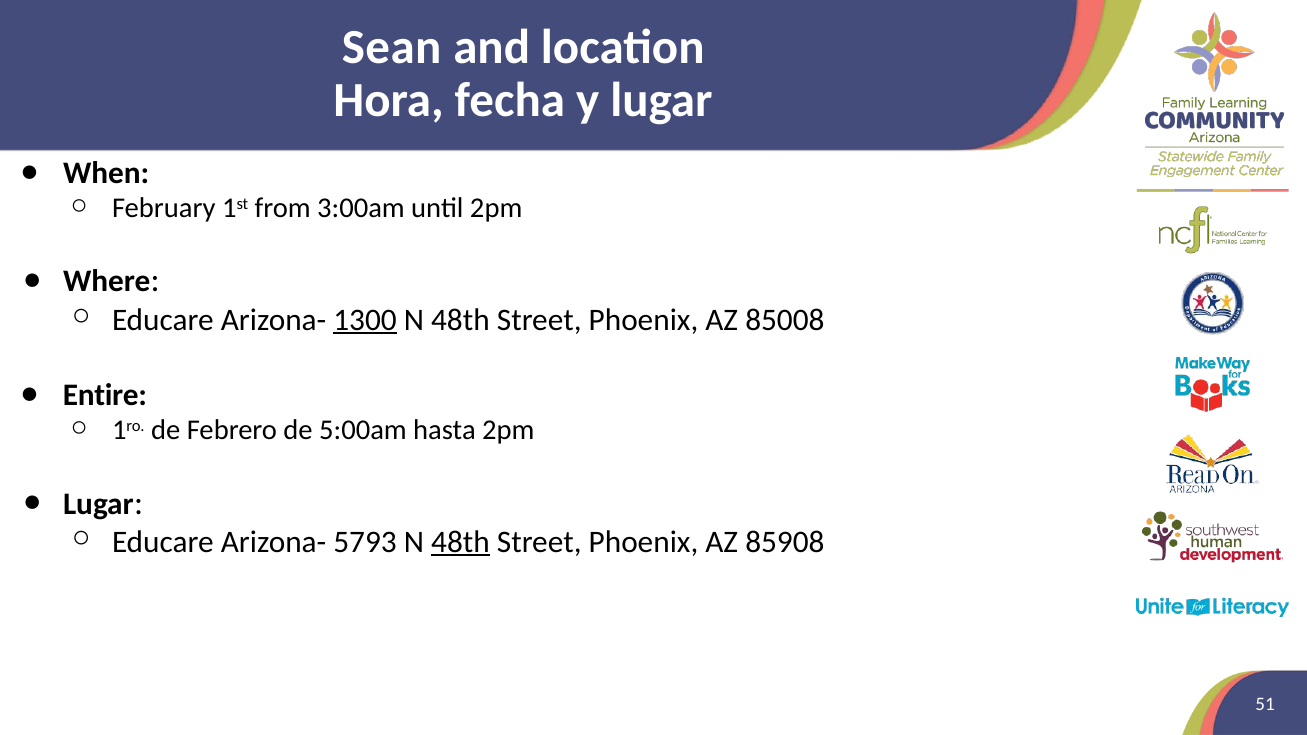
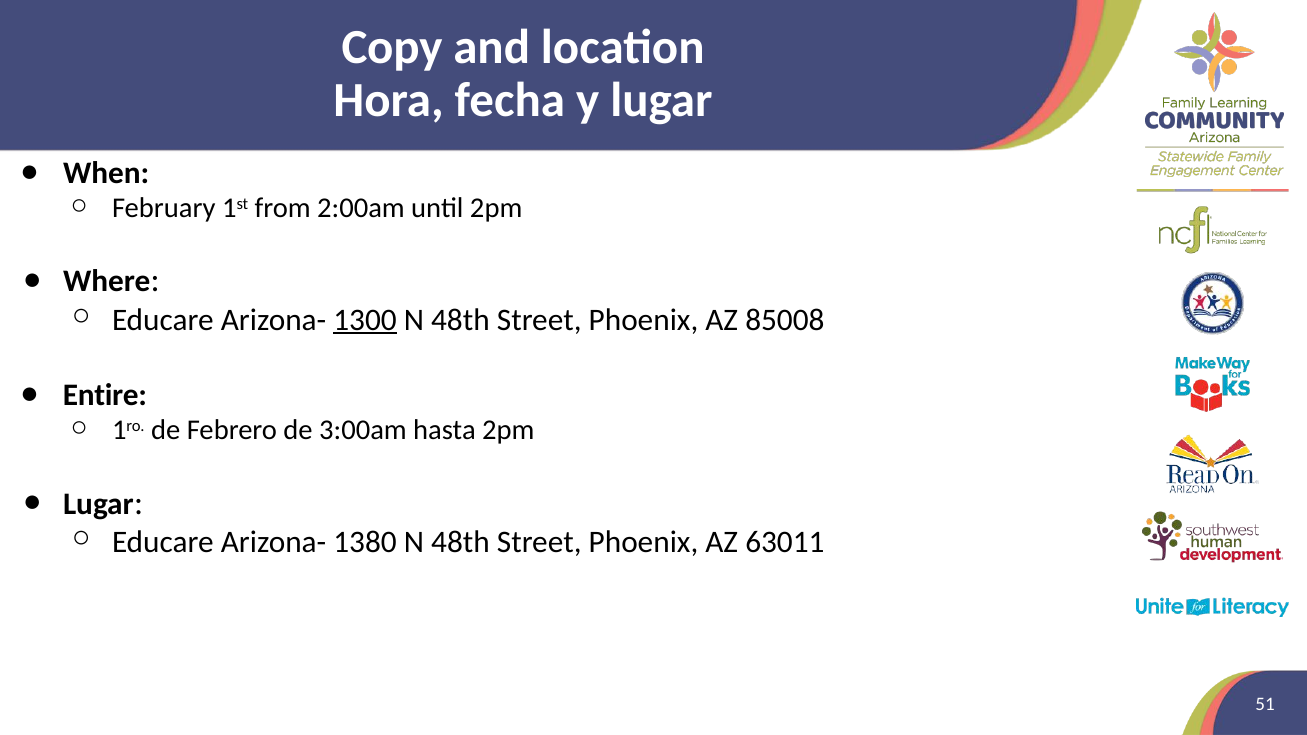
Sean: Sean -> Copy (392, 48)
3:00am: 3:00am -> 2:00am (361, 209)
5:00am: 5:00am -> 3:00am (363, 431)
5793: 5793 -> 1380 (365, 542)
48th underline: present -> none (460, 542)
85908: 85908 -> 63011 (785, 542)
